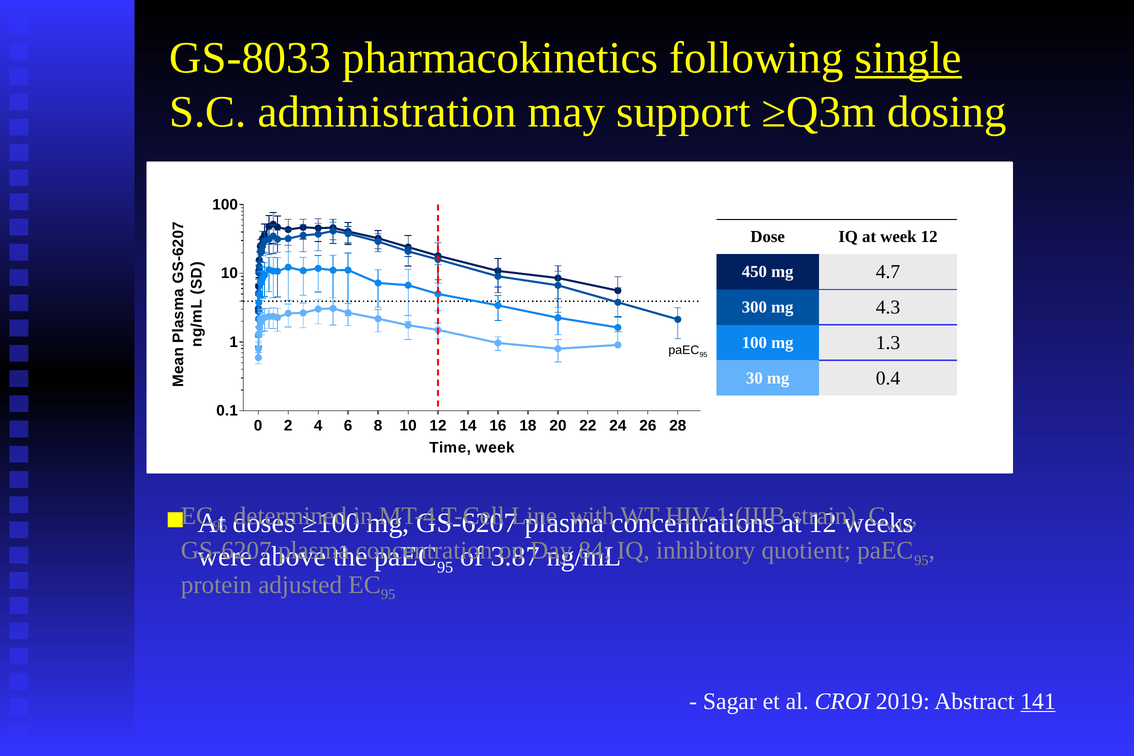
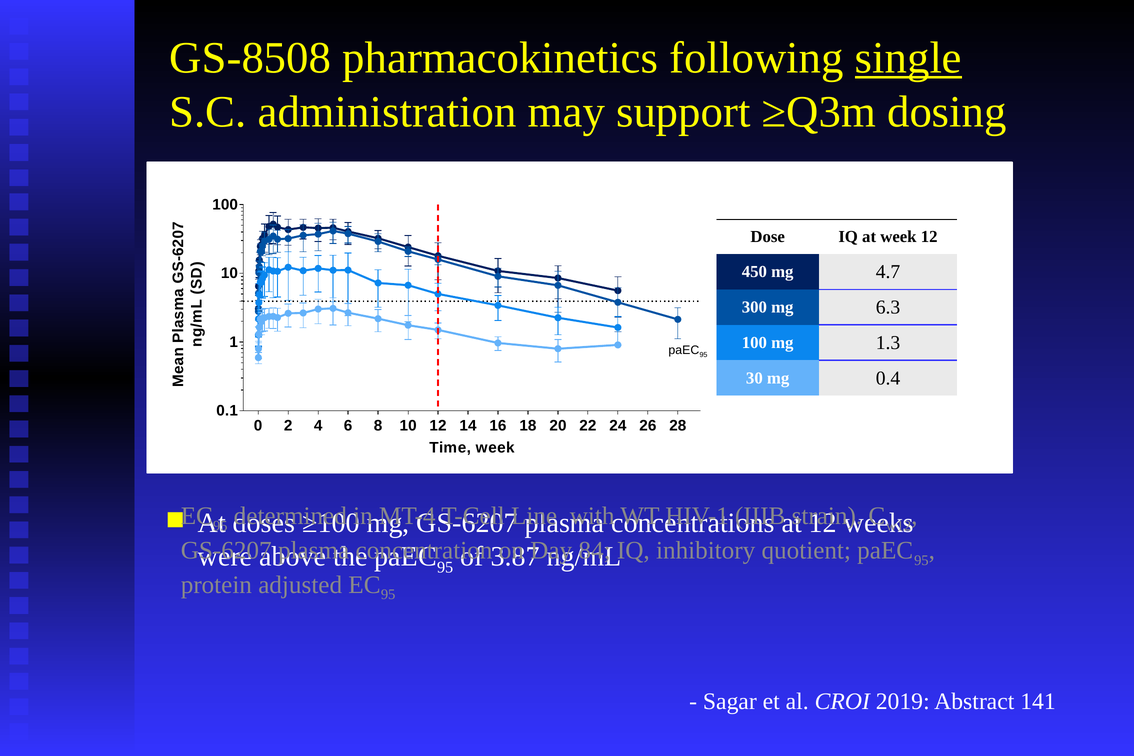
GS-8033: GS-8033 -> GS-8508 (250, 58)
4.3: 4.3 -> 6.3 (888, 307)
141 underline: present -> none (1038, 701)
